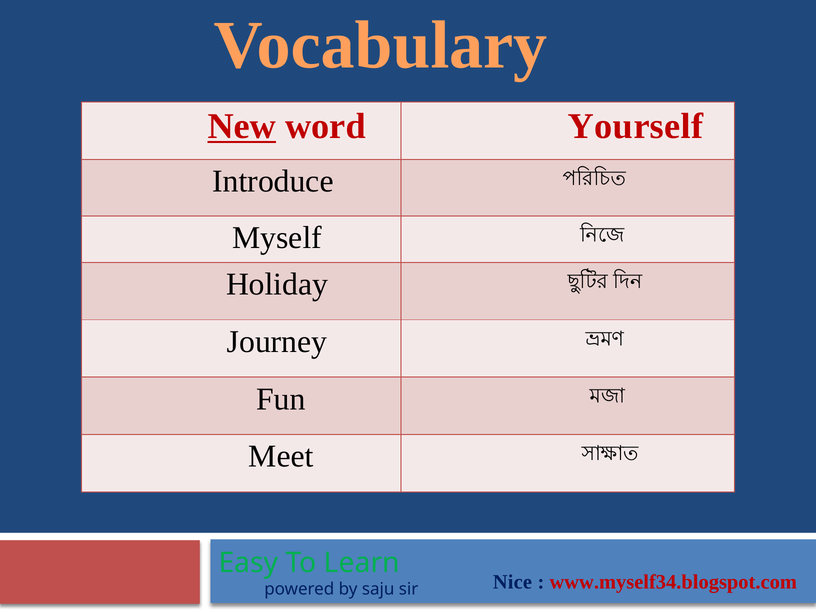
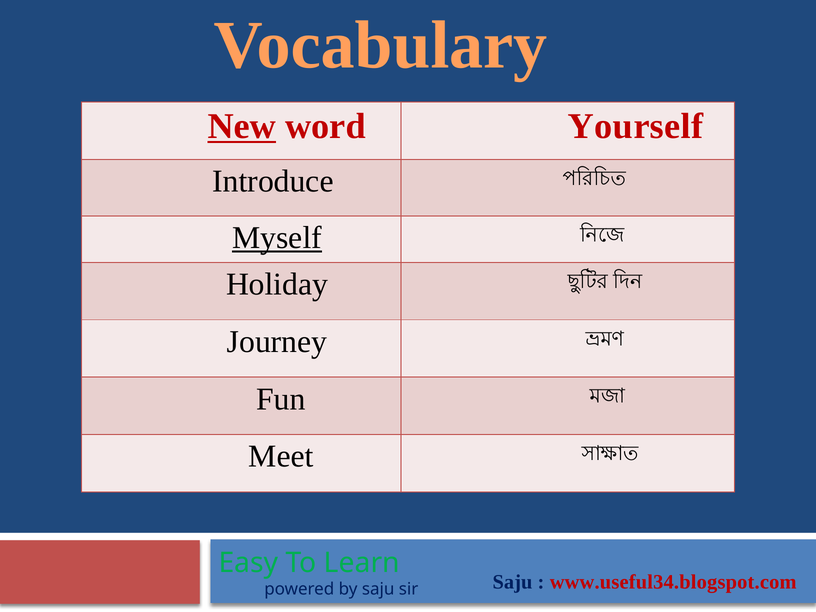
Myself underline: none -> present (277, 238)
sir Nice: Nice -> Saju (513, 582)
www.myself34.blogspot.com: www.myself34.blogspot.com -> www.useful34.blogspot.com (673, 582)
